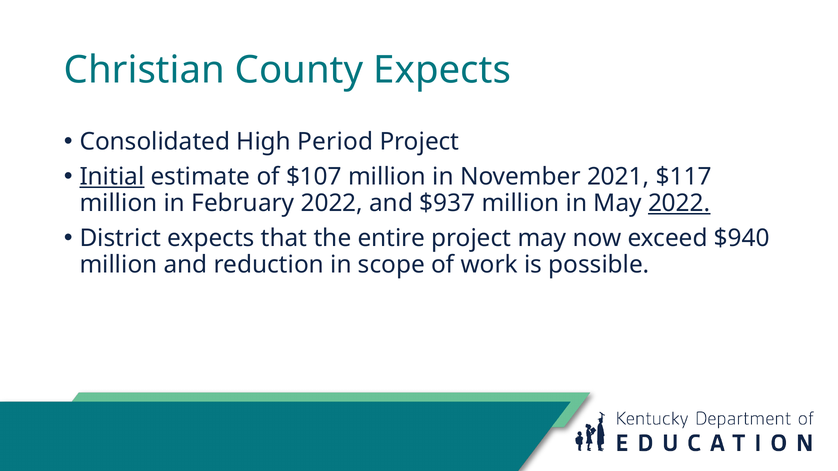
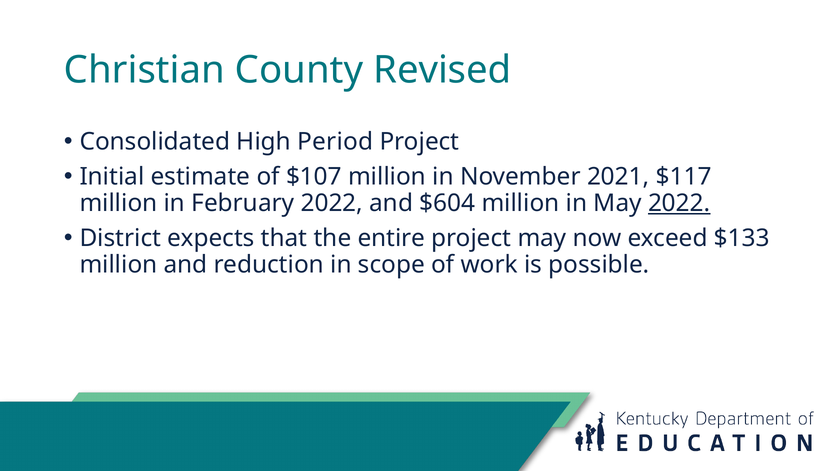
County Expects: Expects -> Revised (442, 70)
Initial underline: present -> none (112, 177)
$937: $937 -> $604 (447, 203)
$940: $940 -> $133 (742, 238)
